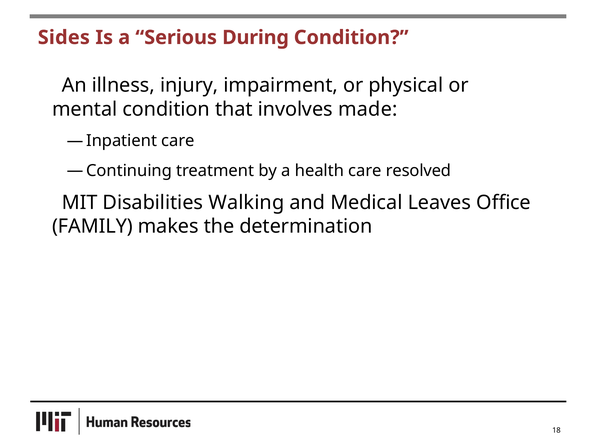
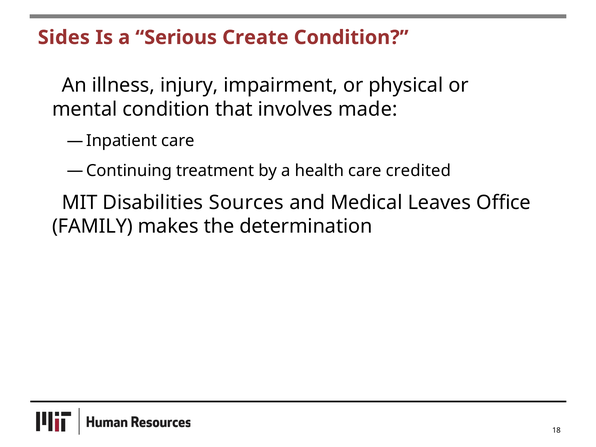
During: During -> Create (255, 37)
resolved: resolved -> credited (418, 171)
Walking: Walking -> Sources (246, 203)
